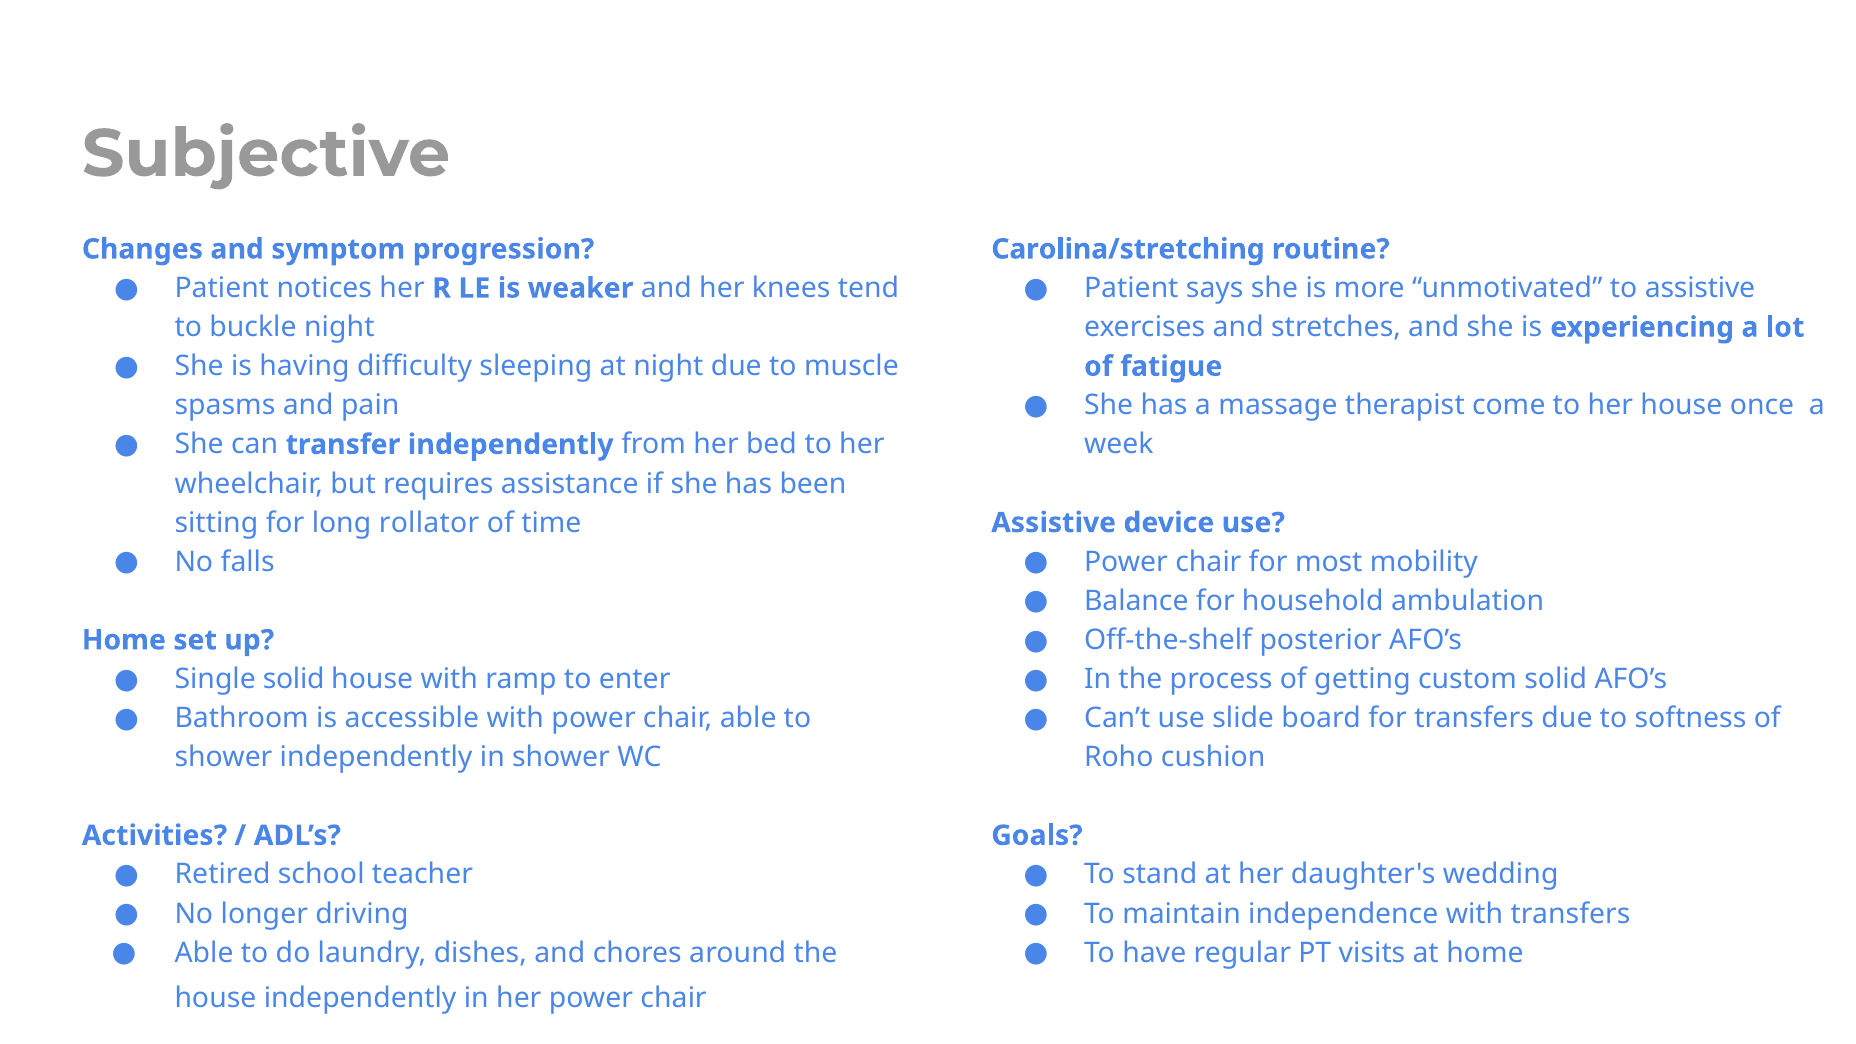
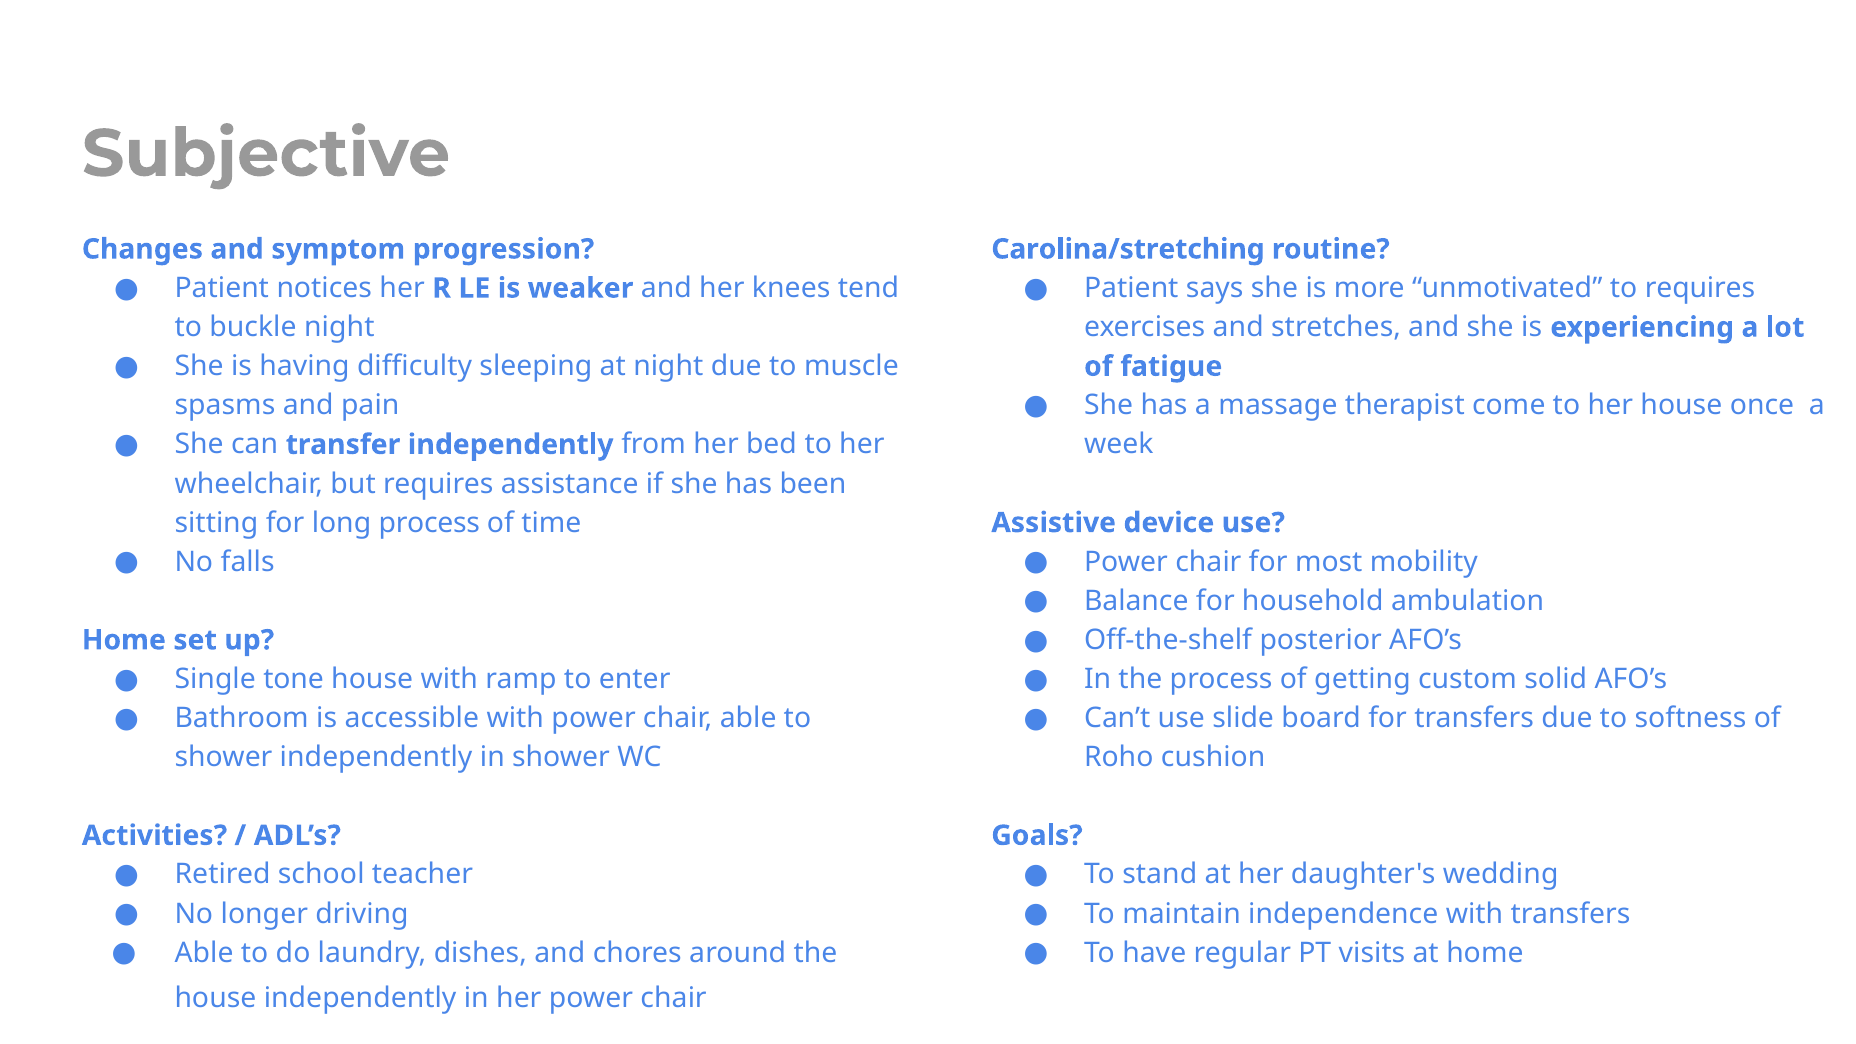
to assistive: assistive -> requires (1700, 288)
long rollator: rollator -> process (429, 523)
Single solid: solid -> tone (294, 679)
